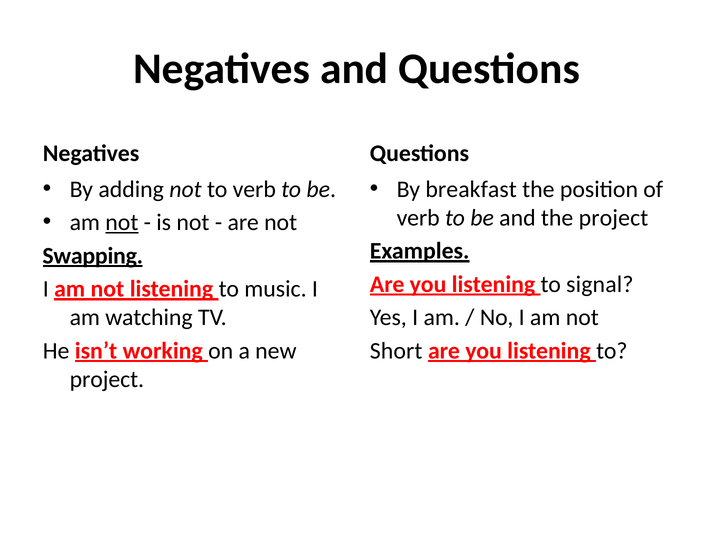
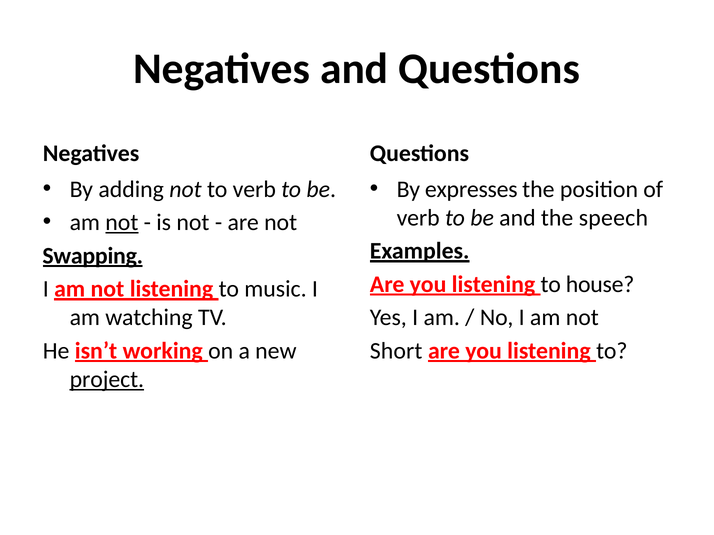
breakfast: breakfast -> expresses (471, 189)
the project: project -> speech (613, 218)
signal: signal -> house (600, 285)
project underline: none -> present (107, 380)
